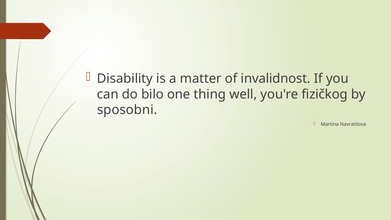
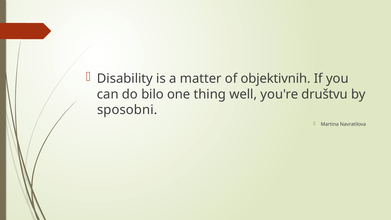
invalidnost: invalidnost -> objektivnih (276, 79)
fizičkog: fizičkog -> društvu (325, 94)
